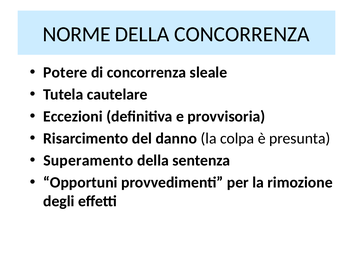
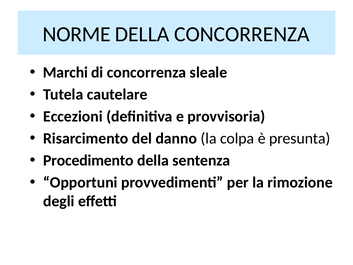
Potere: Potere -> Marchi (65, 72)
Superamento: Superamento -> Procedimento (88, 160)
